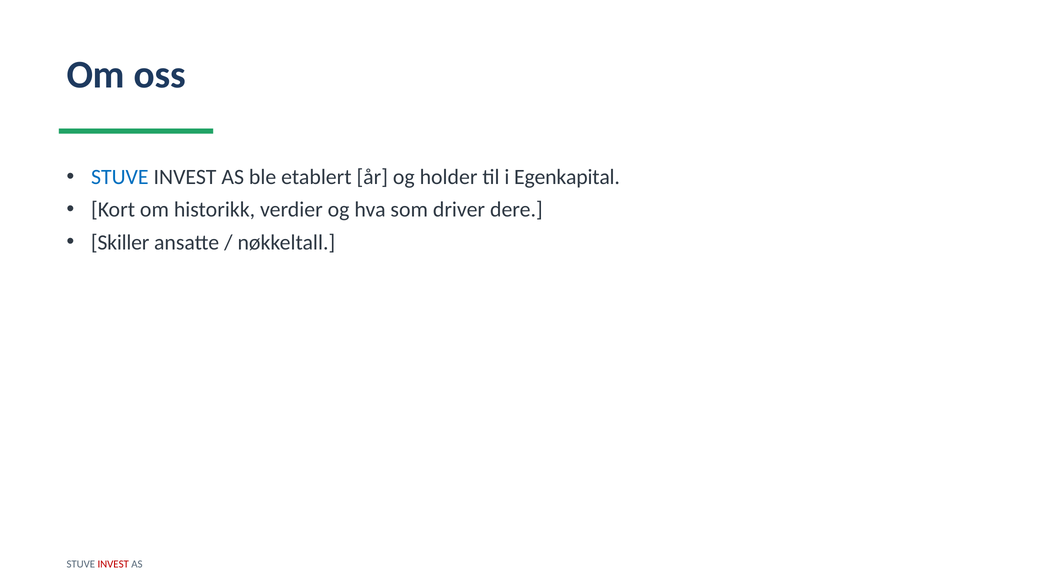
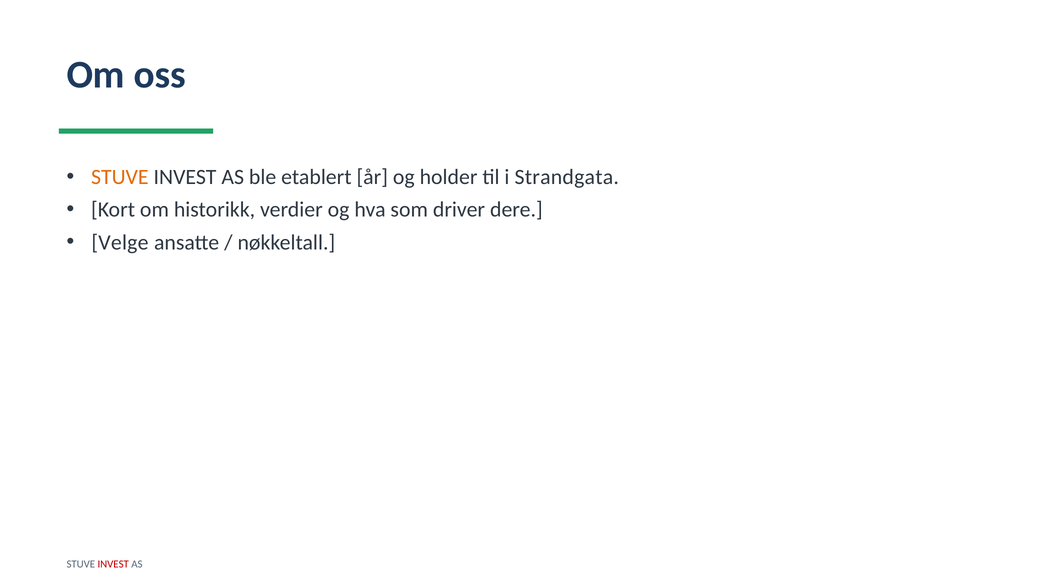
STUVE colour: blue -> orange (120, 177)
Egenkapital: Egenkapital -> Strandgata (567, 177)
Skiller: Skiller -> Velge (120, 243)
